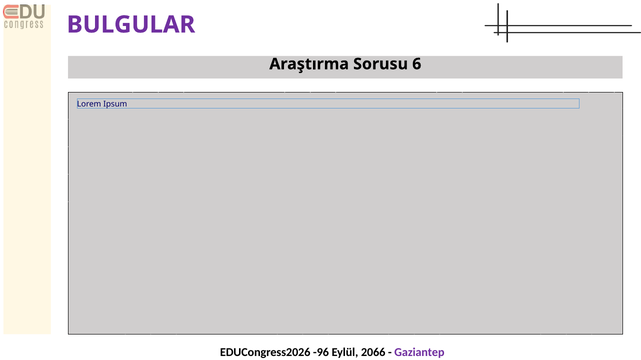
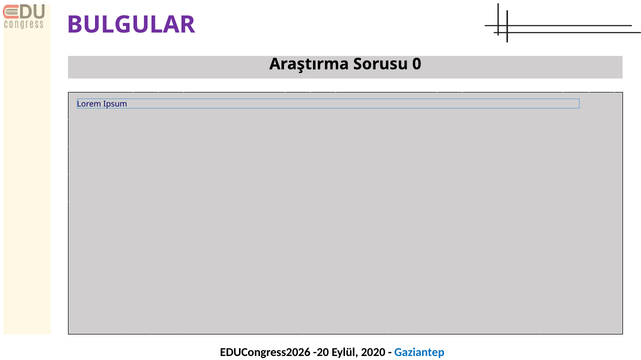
6: 6 -> 0 (417, 64)
-96: -96 -> -20 (321, 353)
2066: 2066 -> 2020 (373, 353)
Gaziantep colour: purple -> blue (419, 353)
